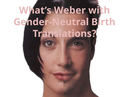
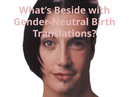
Weber: Weber -> Beside (70, 10)
